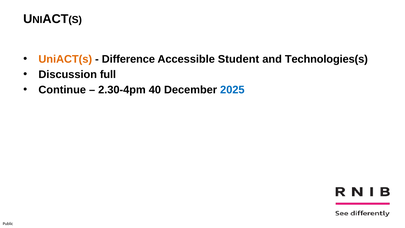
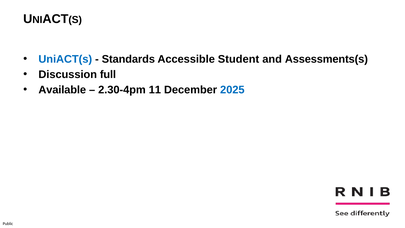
UniACT(s colour: orange -> blue (65, 59)
Difference: Difference -> Standards (128, 59)
Technologies(s: Technologies(s -> Assessments(s (326, 59)
Continue: Continue -> Available (62, 90)
40: 40 -> 11 (155, 90)
